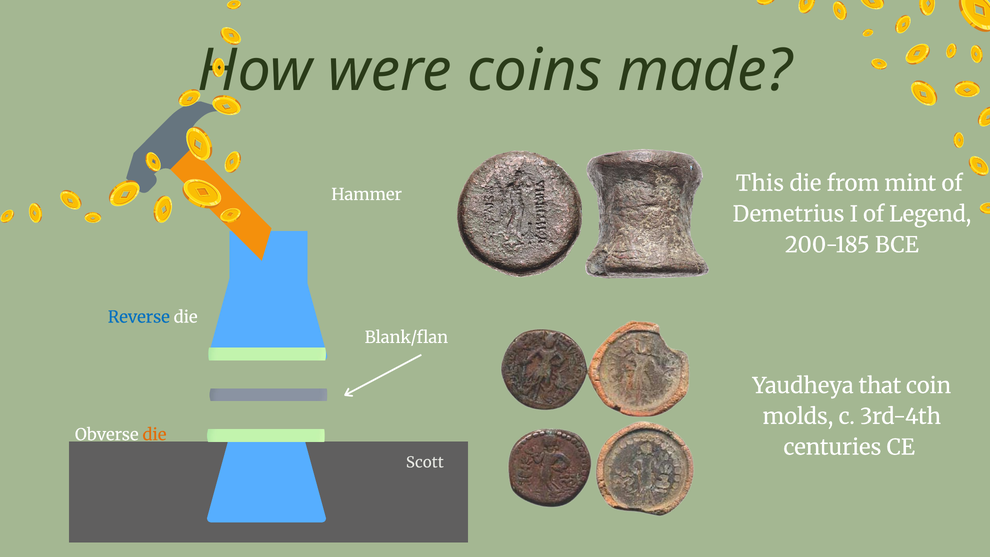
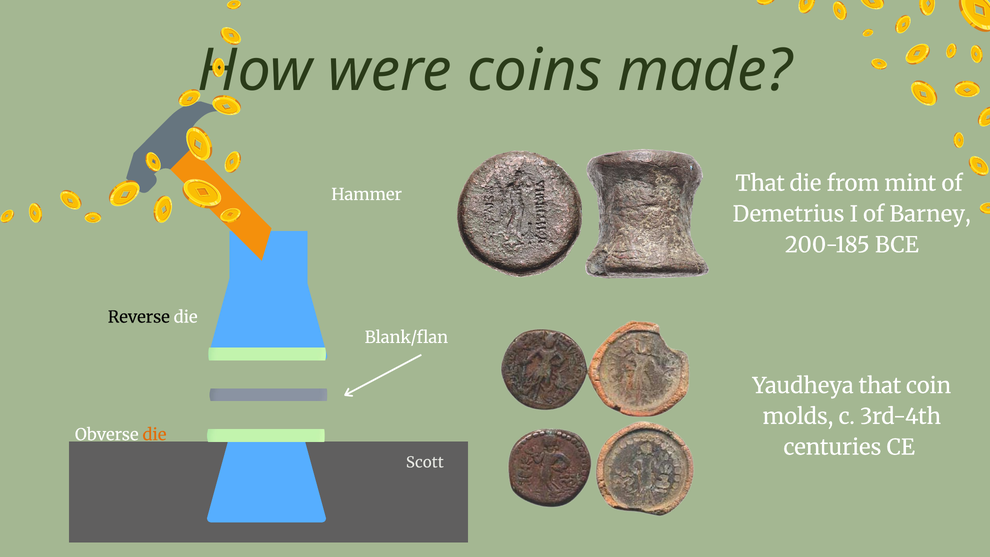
This: This -> That (760, 183)
Legend: Legend -> Barney (930, 214)
Reverse colour: blue -> black (139, 317)
